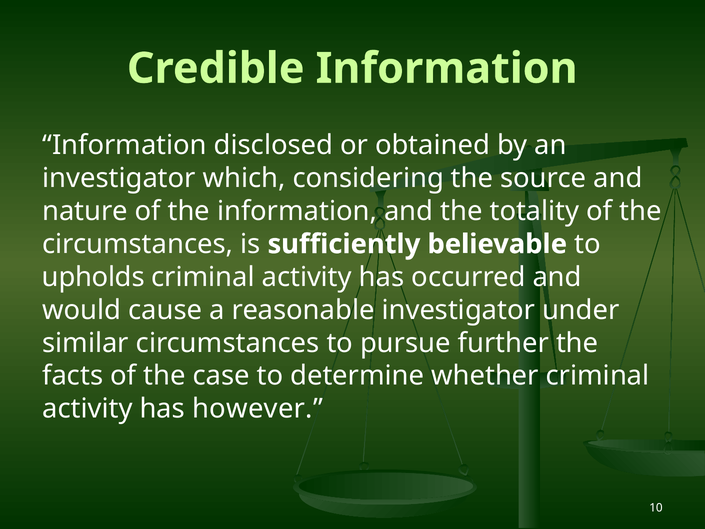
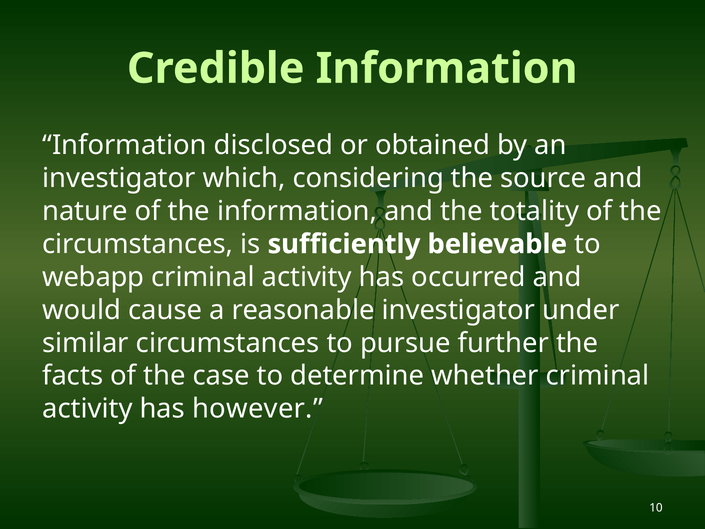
upholds: upholds -> webapp (93, 277)
